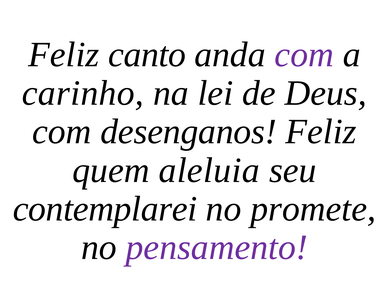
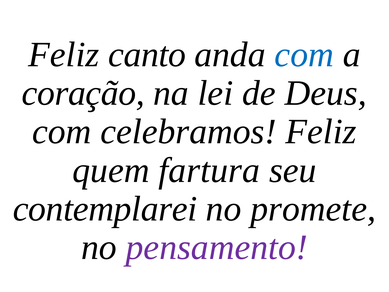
com colour: purple -> blue (304, 55)
carinho: carinho -> coração (83, 93)
desenganos: desenganos -> celebramos (188, 132)
aleluia: aleluia -> fartura (209, 170)
